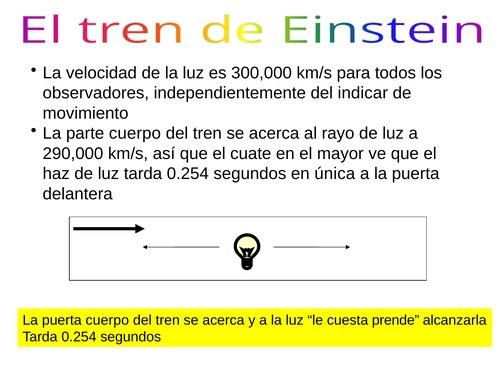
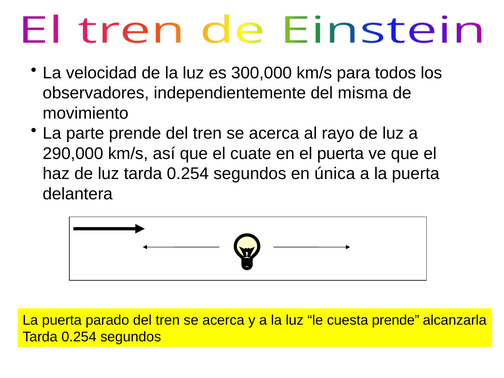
indicar: indicar -> misma (363, 93)
parte cuerpo: cuerpo -> prende (135, 133)
el mayor: mayor -> puerta (340, 154)
puerta cuerpo: cuerpo -> parado (107, 320)
